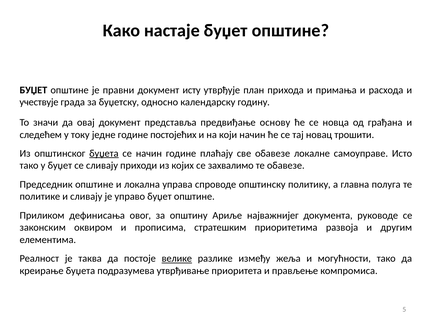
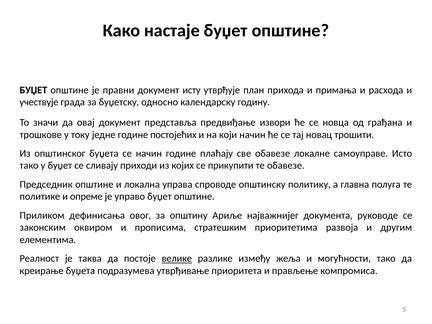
основу: основу -> извори (275, 122)
следећем: следећем -> трошкове (41, 135)
буџета underline: present -> none (104, 153)
захвалимо: захвалимо -> прикупити (231, 166)
и сливају: сливају -> опрeме (86, 197)
